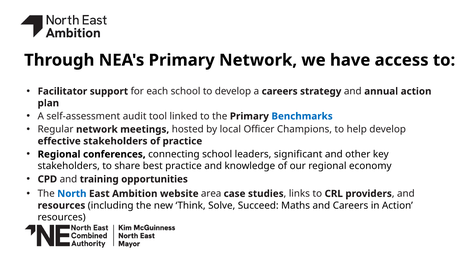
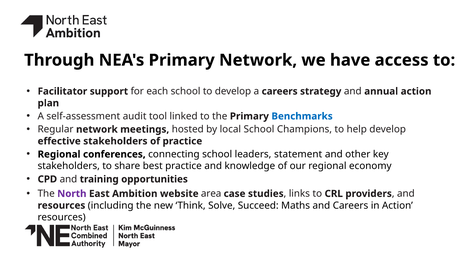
local Officer: Officer -> School (259, 130)
significant: significant -> statement (298, 155)
North colour: blue -> purple (72, 194)
